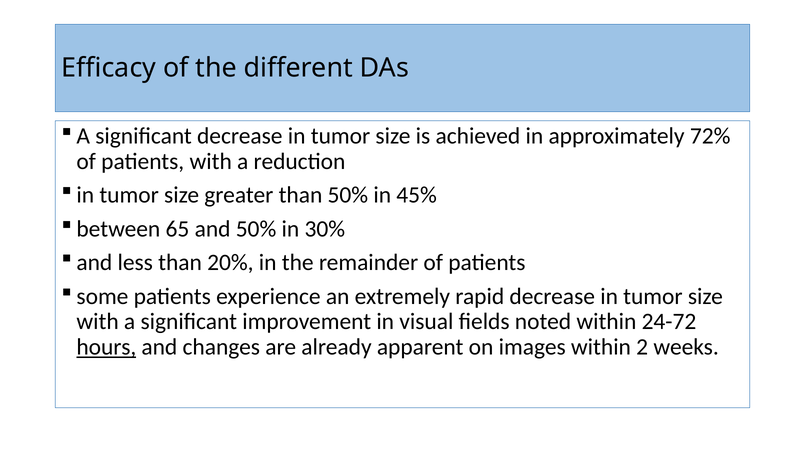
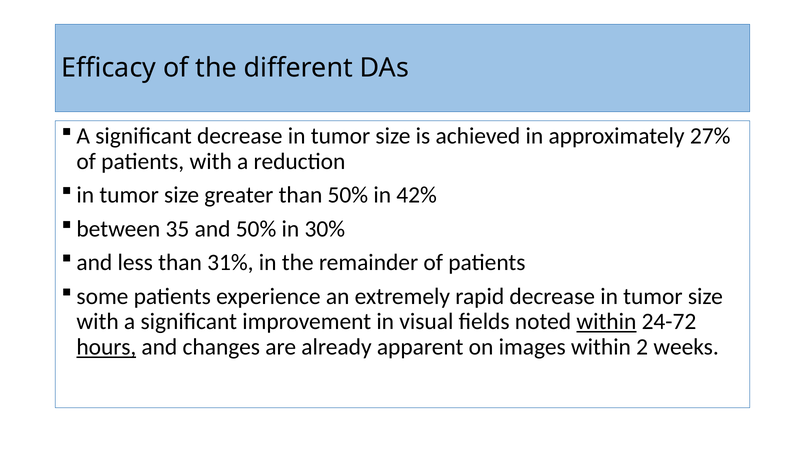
72%: 72% -> 27% (710, 136)
45%: 45% -> 42% (417, 195)
65: 65 -> 35 (177, 229)
20%: 20% -> 31% (230, 262)
within underline: none -> present (606, 322)
